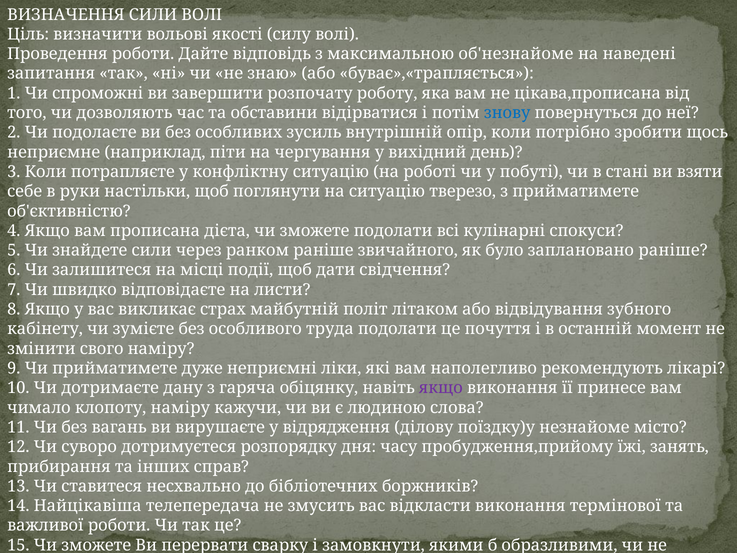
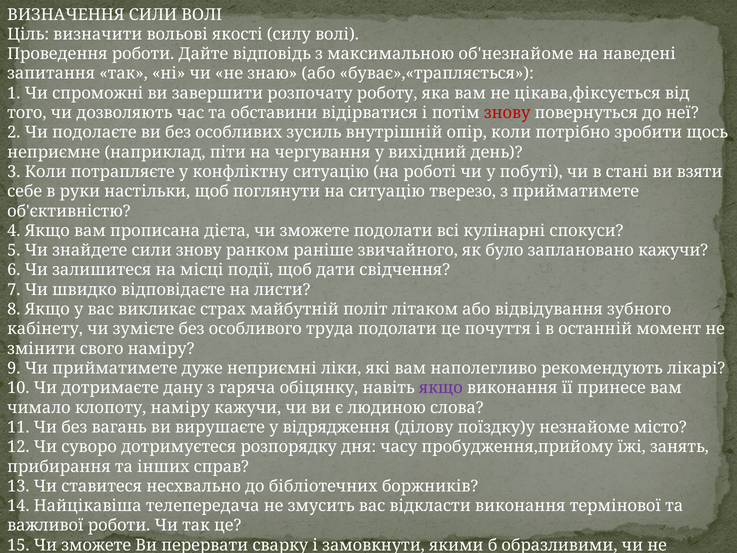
цікава,прописана: цікава,прописана -> цікава,фіксується (587, 93)
знову colour: blue -> red (507, 113)
сили через: через -> знову (199, 250)
заплановано раніше: раніше -> кажучи (673, 250)
